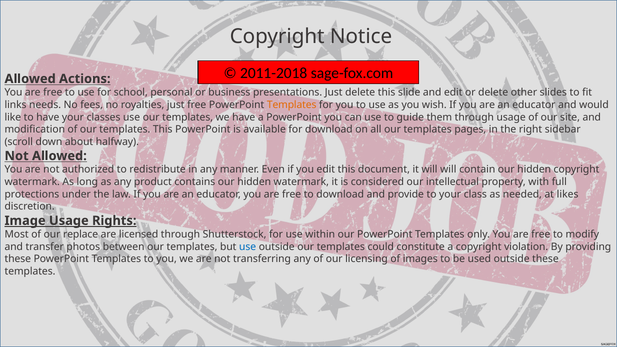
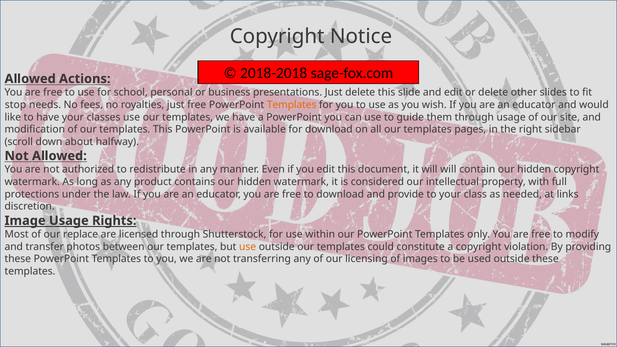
2011-2018: 2011-2018 -> 2018-2018 (274, 73)
links: links -> stop (15, 105)
likes: likes -> links (568, 194)
use colour: blue -> orange (248, 247)
